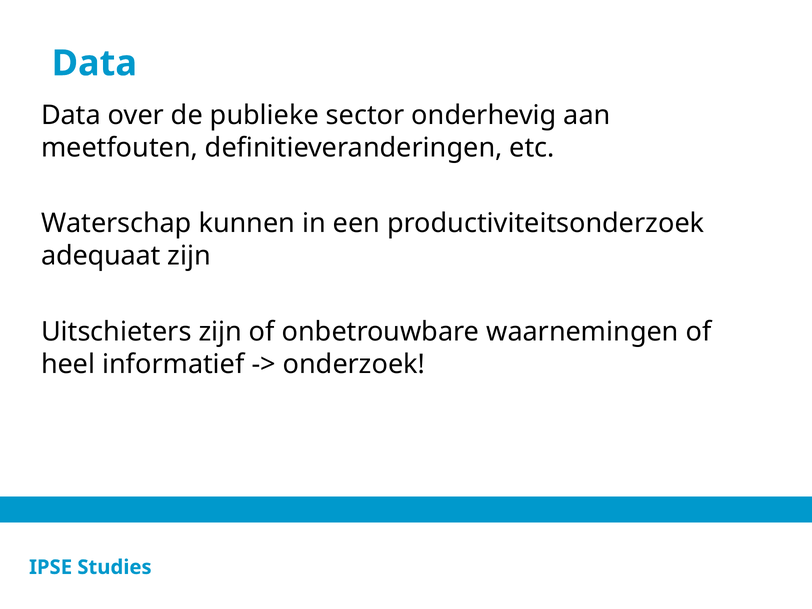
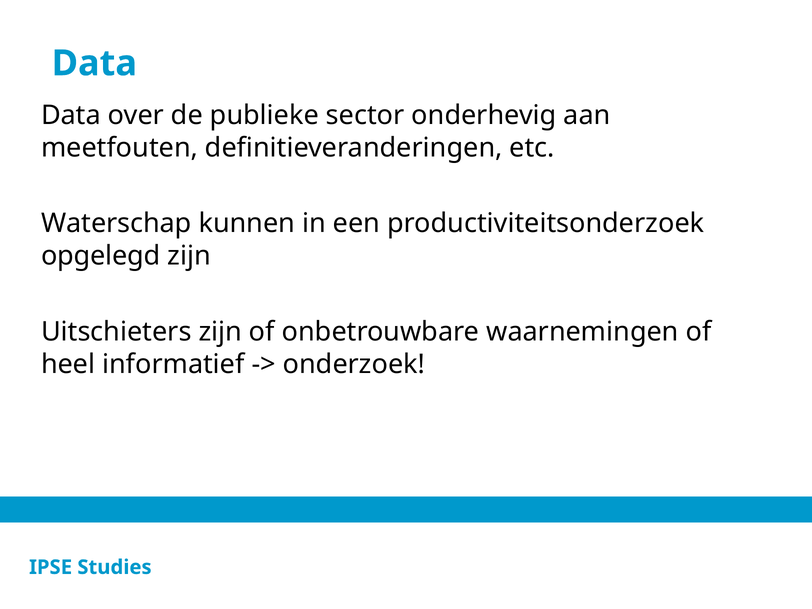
adequaat: adequaat -> opgelegd (101, 256)
